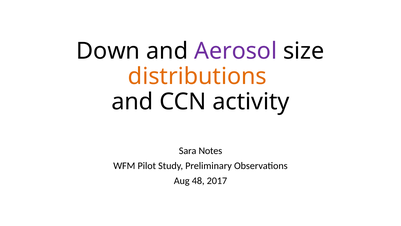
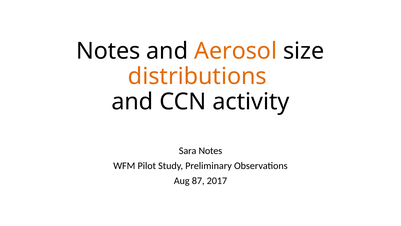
Down: Down -> Notes (108, 51)
Aerosol colour: purple -> orange (236, 51)
48: 48 -> 87 (198, 180)
